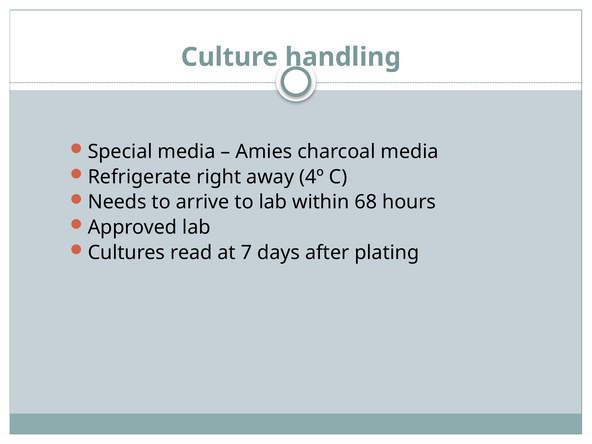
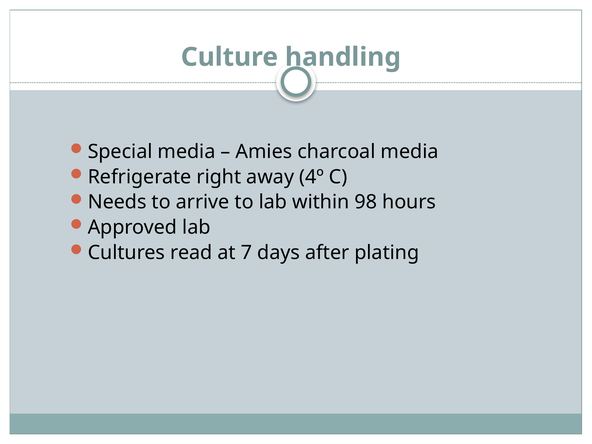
68: 68 -> 98 (366, 202)
